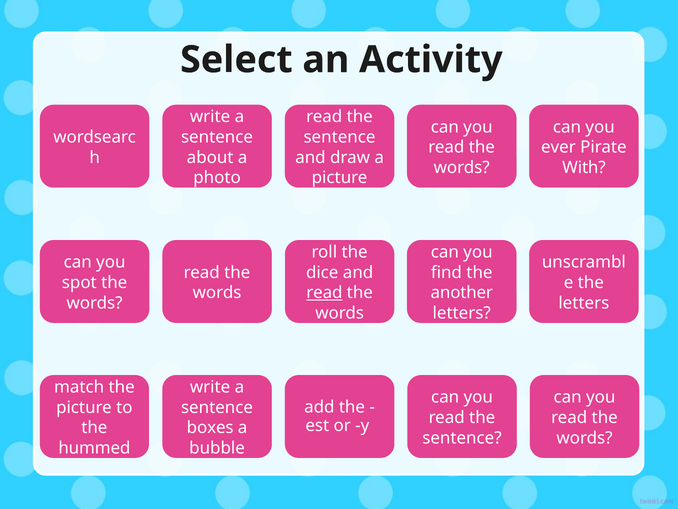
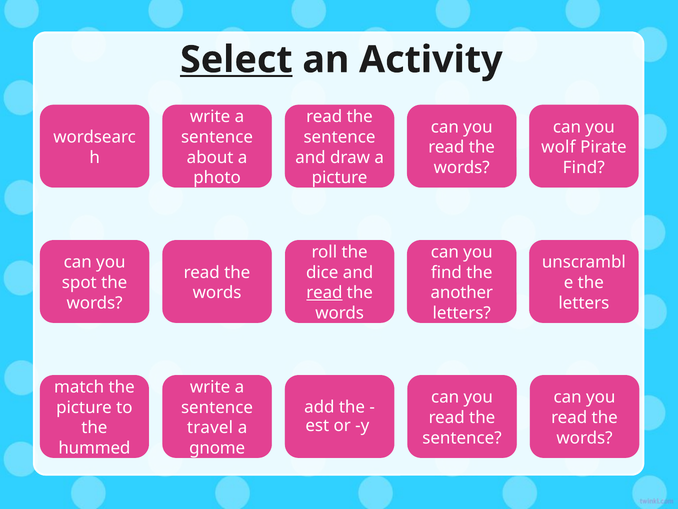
Select underline: none -> present (236, 60)
ever: ever -> wolf (558, 147)
With: With -> Find (584, 168)
boxes: boxes -> travel (210, 427)
bubble: bubble -> gnome (217, 448)
